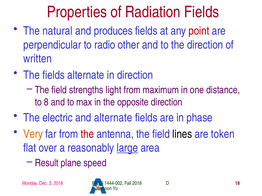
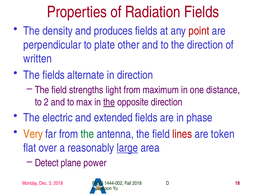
natural: natural -> density (58, 31)
radio: radio -> plate (105, 45)
8: 8 -> 2 (46, 102)
the underline: none -> present (109, 102)
and alternate: alternate -> extended (113, 118)
the colour: red -> green (87, 134)
lines colour: black -> red (182, 134)
Result: Result -> Detect (47, 163)
speed: speed -> power (95, 163)
